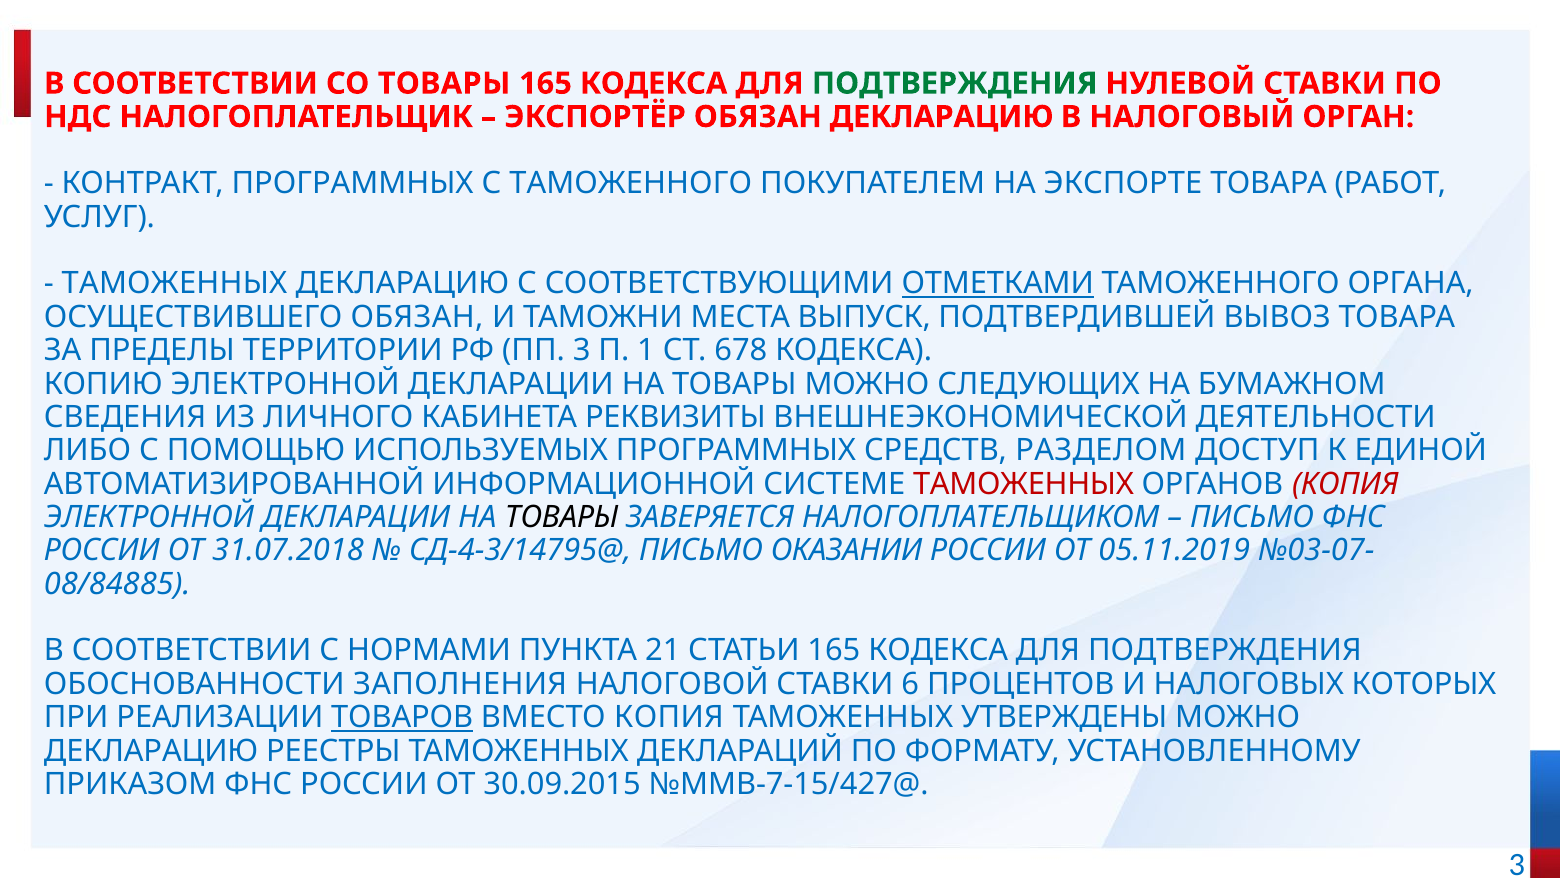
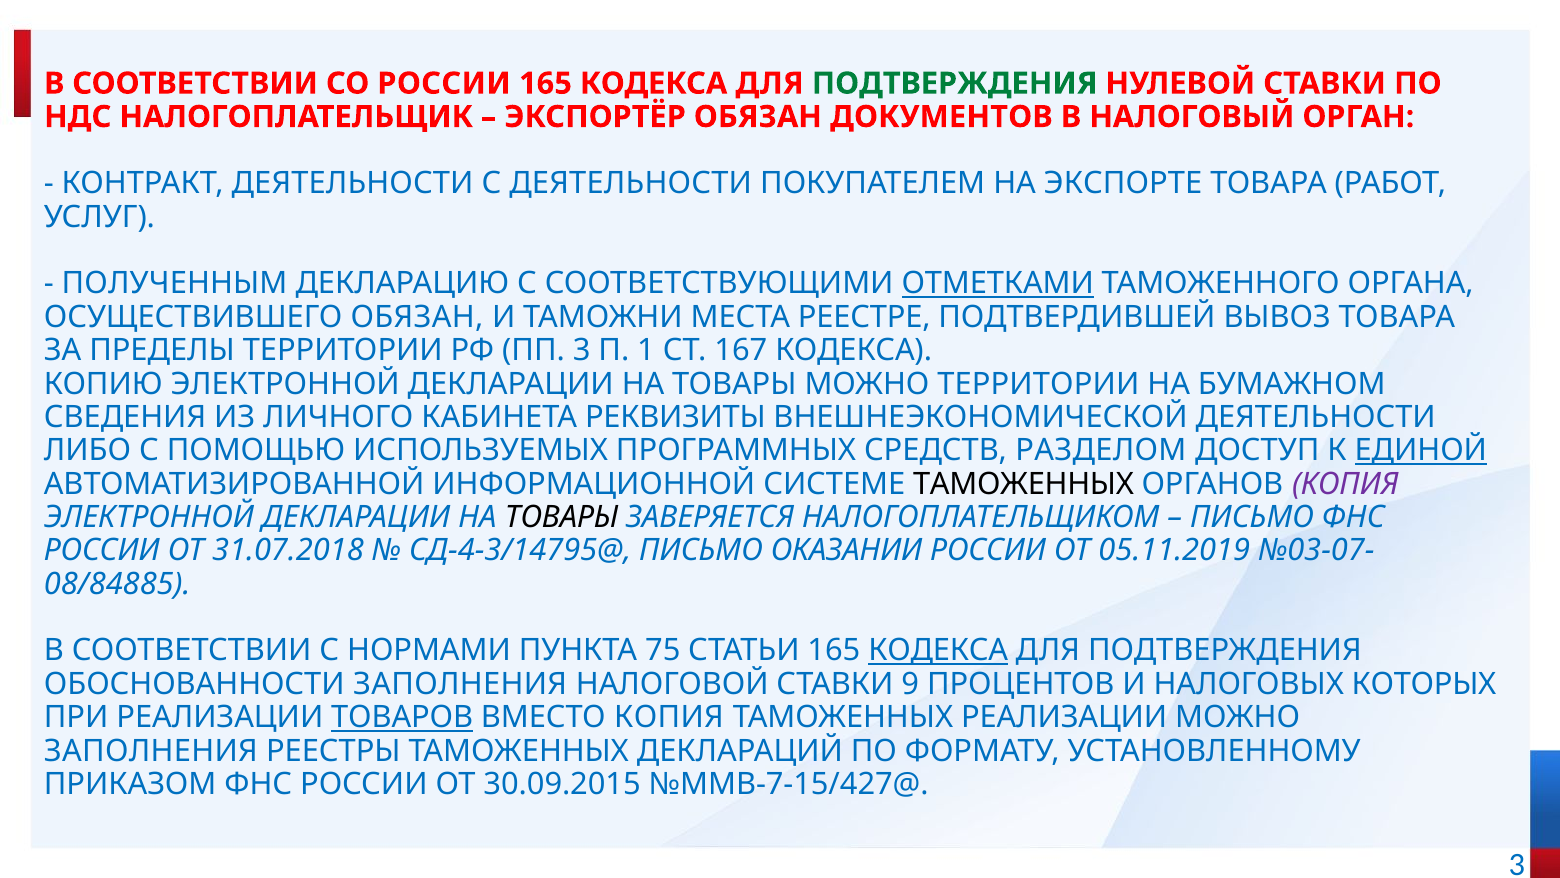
СО ТОВАРЫ: ТОВАРЫ -> РОССИИ (444, 83)
ОБЯЗАН ДЕКЛАРАЦИЮ: ДЕКЛАРАЦИЮ -> ДОКУМЕНТОВ (941, 117)
КОНТРАКТ ПРОГРАММНЫХ: ПРОГРАММНЫХ -> ДЕЯТЕЛЬНОСТИ (353, 184)
С ТАМОЖЕННОГО: ТАМОЖЕННОГО -> ДЕЯТЕЛЬНОСТИ (631, 184)
ТАМОЖЕННЫХ: ТАМОЖЕННЫХ -> ПОЛУЧЕННЫМ (175, 284)
ВЫПУСК: ВЫПУСК -> РЕЕСТРЕ (864, 317)
678: 678 -> 167 (741, 350)
МОЖНО СЛЕДУЮЩИХ: СЛЕДУЮЩИХ -> ТЕРРИТОРИИ (1038, 384)
ЕДИНОЙ underline: none -> present (1421, 450)
ТАМОЖЕННЫХ colour: red -> black (1024, 484)
КОПИЯ colour: red -> purple (1345, 484)
21: 21 -> 75 (663, 650)
КОДЕКСА underline: none -> present (938, 650)
6: 6 -> 9 (910, 684)
ТАМОЖЕННЫХ УТВЕРЖДЕНЫ: УТВЕРЖДЕНЫ -> РЕАЛИЗАЦИИ (1064, 717)
ДЕКЛАРАЦИЮ: ДЕКЛАРАЦИЮ -> ЗАПОЛНЕНИЯ (151, 750)
